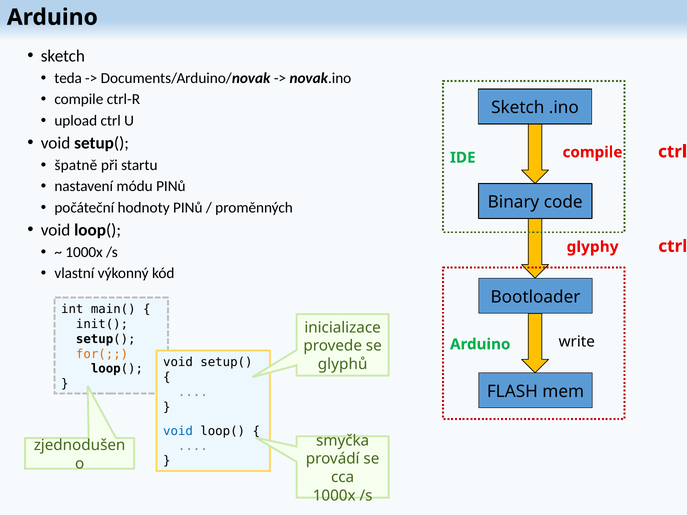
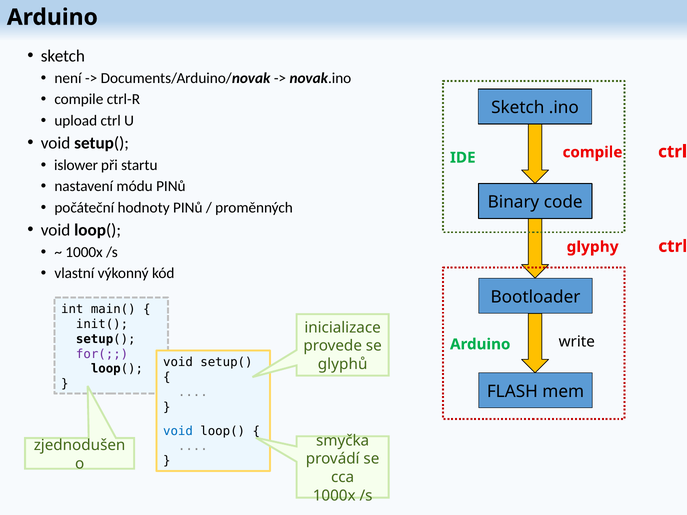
teda: teda -> není (68, 78)
špatně: špatně -> islower (76, 165)
for( colour: orange -> purple (102, 354)
